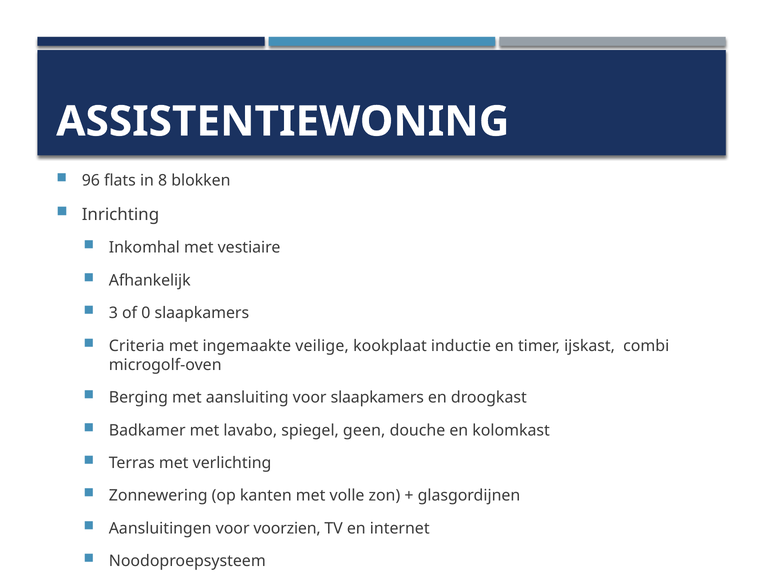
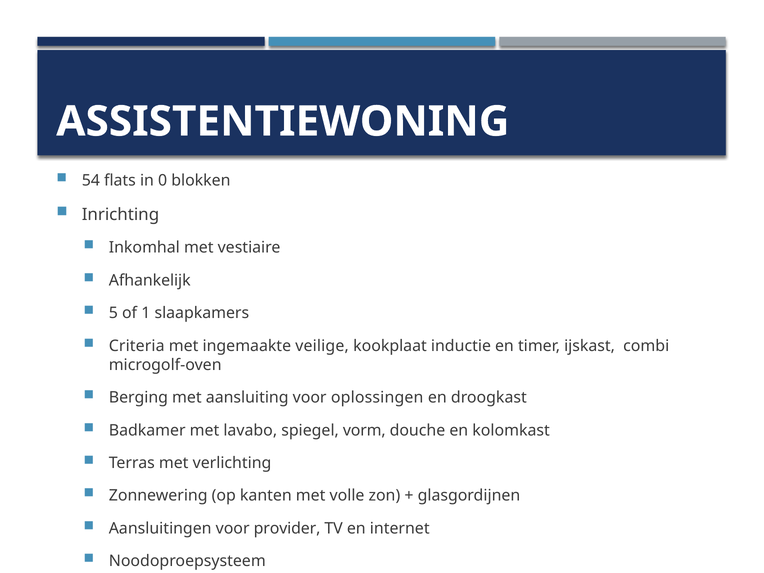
96: 96 -> 54 (91, 181)
8: 8 -> 0 (163, 181)
3: 3 -> 5 (113, 313)
0: 0 -> 1 (146, 313)
voor slaapkamers: slaapkamers -> oplossingen (377, 398)
geen: geen -> vorm (364, 430)
voorzien: voorzien -> provider (287, 528)
